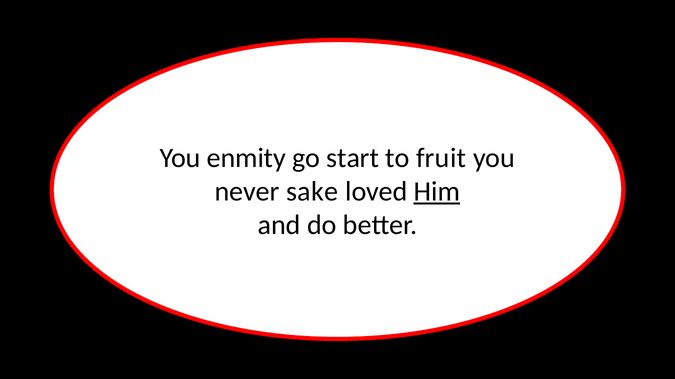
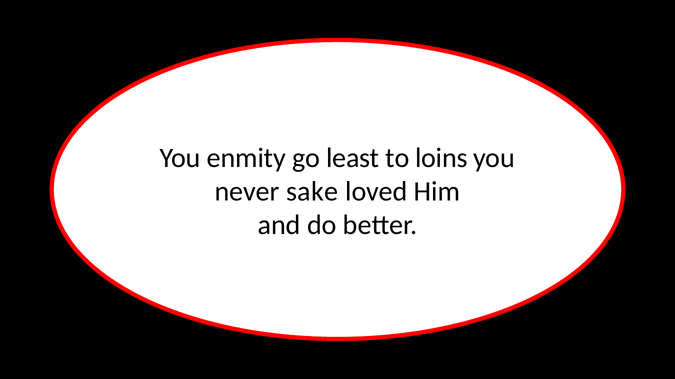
start: start -> least (353, 158)
fruit: fruit -> loins (441, 158)
Him underline: present -> none (437, 192)
